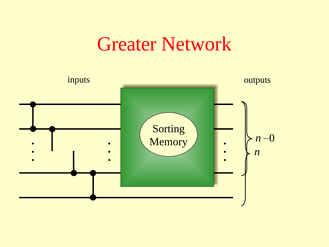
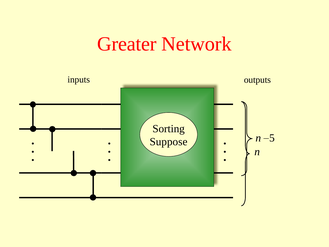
0: 0 -> 5 (272, 138)
Memory: Memory -> Suppose (169, 142)
